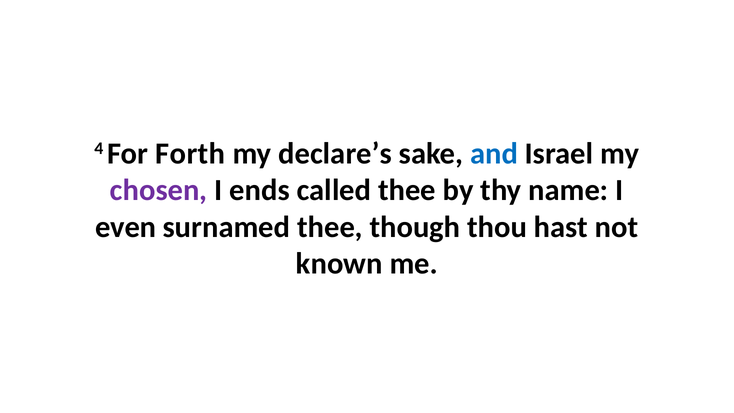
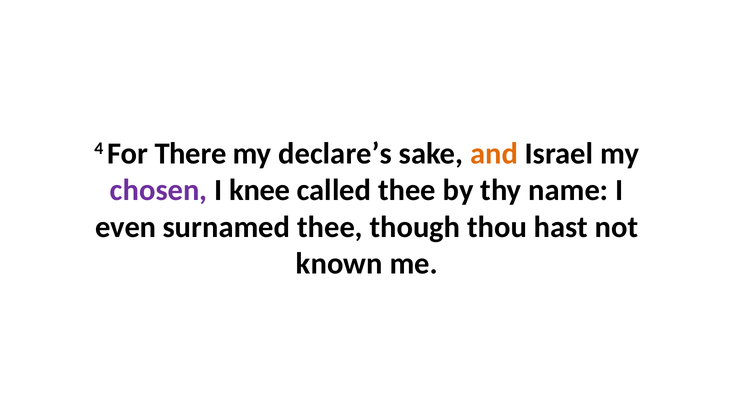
Forth: Forth -> There (191, 153)
and colour: blue -> orange (494, 153)
ends: ends -> knee (260, 190)
